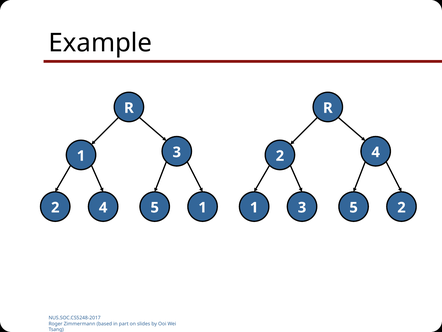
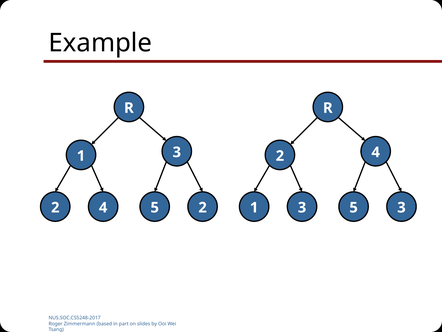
2 1: 1 -> 2 (203, 207)
1 2: 2 -> 3 (401, 207)
